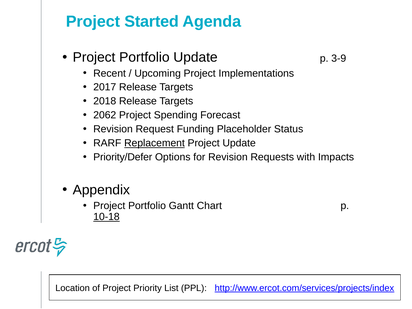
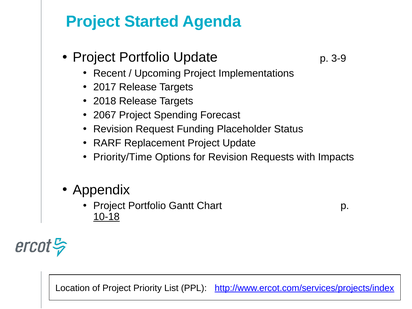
2062: 2062 -> 2067 (105, 115)
Replacement underline: present -> none (155, 143)
Priority/Defer: Priority/Defer -> Priority/Time (123, 157)
